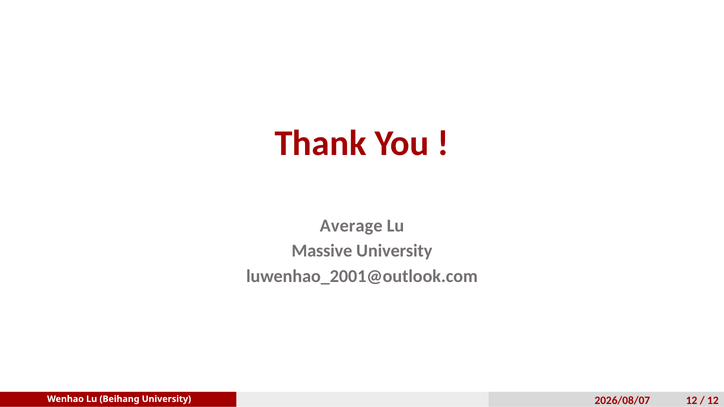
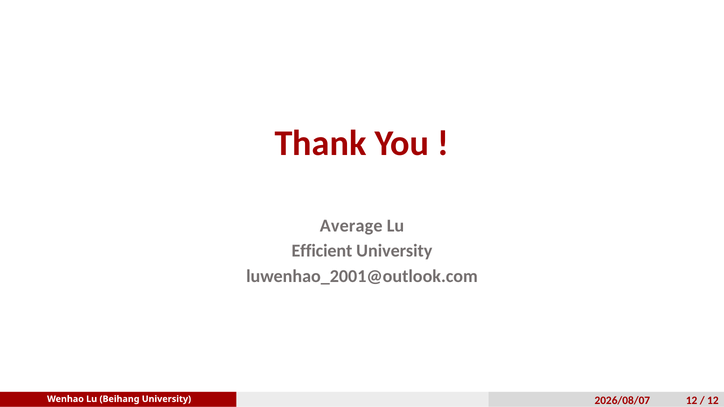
Massive: Massive -> Efficient (322, 251)
